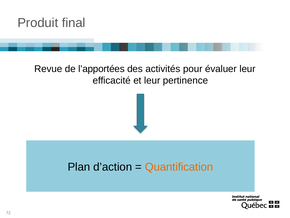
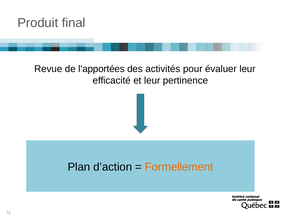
Quantification: Quantification -> Formellement (179, 166)
